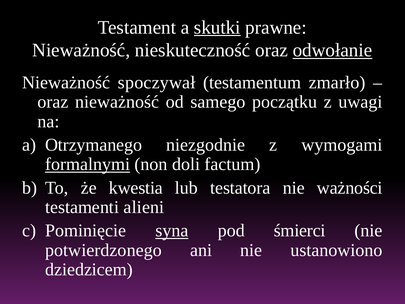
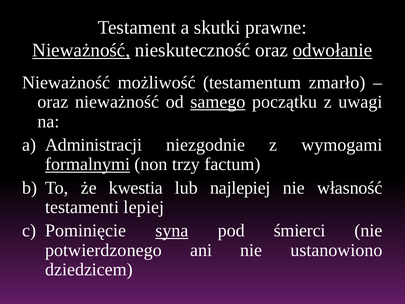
skutki underline: present -> none (217, 27)
Nieważność underline: none -> present (81, 50)
spoczywał: spoczywał -> możliwość (157, 82)
samego underline: none -> present (218, 102)
Otrzymanego: Otrzymanego -> Administracji (94, 145)
doli: doli -> trzy (186, 164)
testatora: testatora -> najlepiej (240, 188)
ważności: ważności -> własność (350, 188)
alieni: alieni -> lepiej (144, 207)
